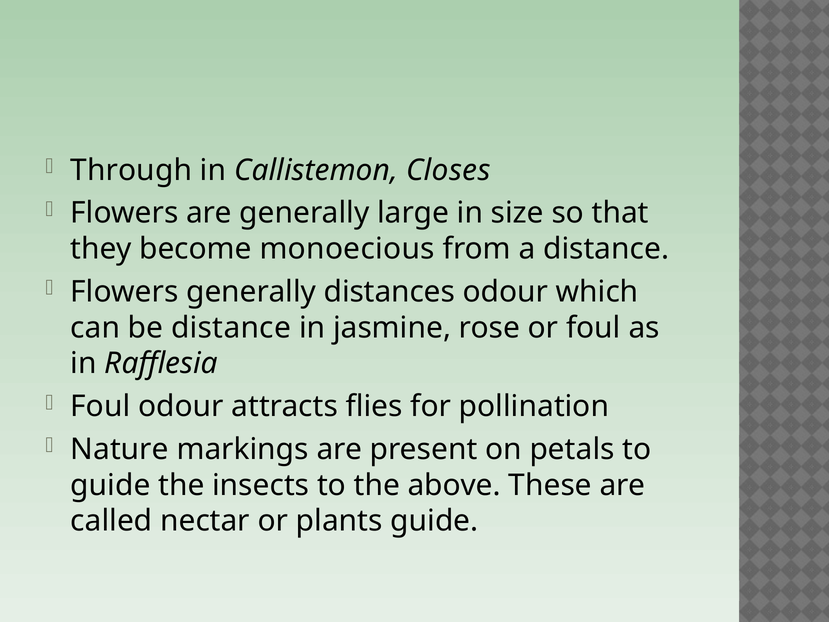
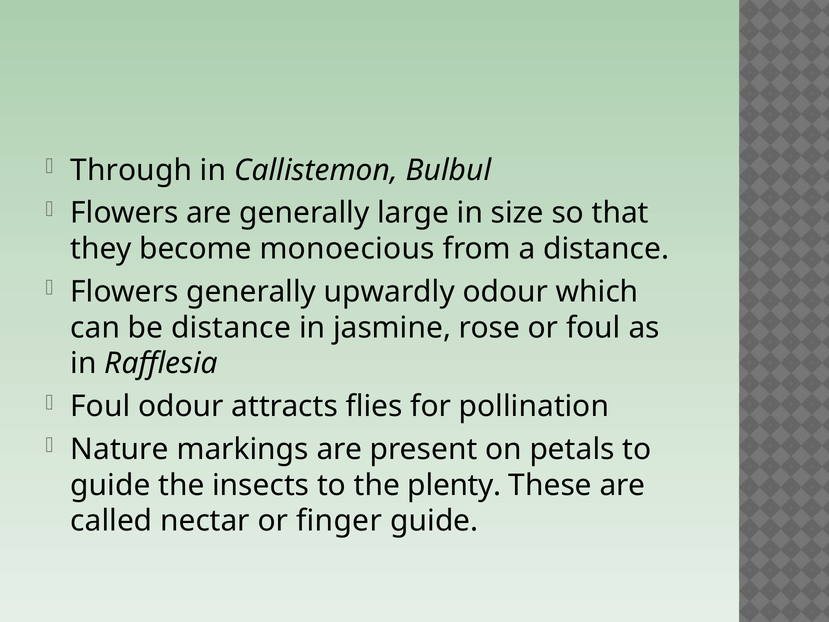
Closes: Closes -> Bulbul (448, 170)
distances: distances -> upwardly (389, 292)
above: above -> plenty (454, 485)
plants: plants -> finger (339, 521)
